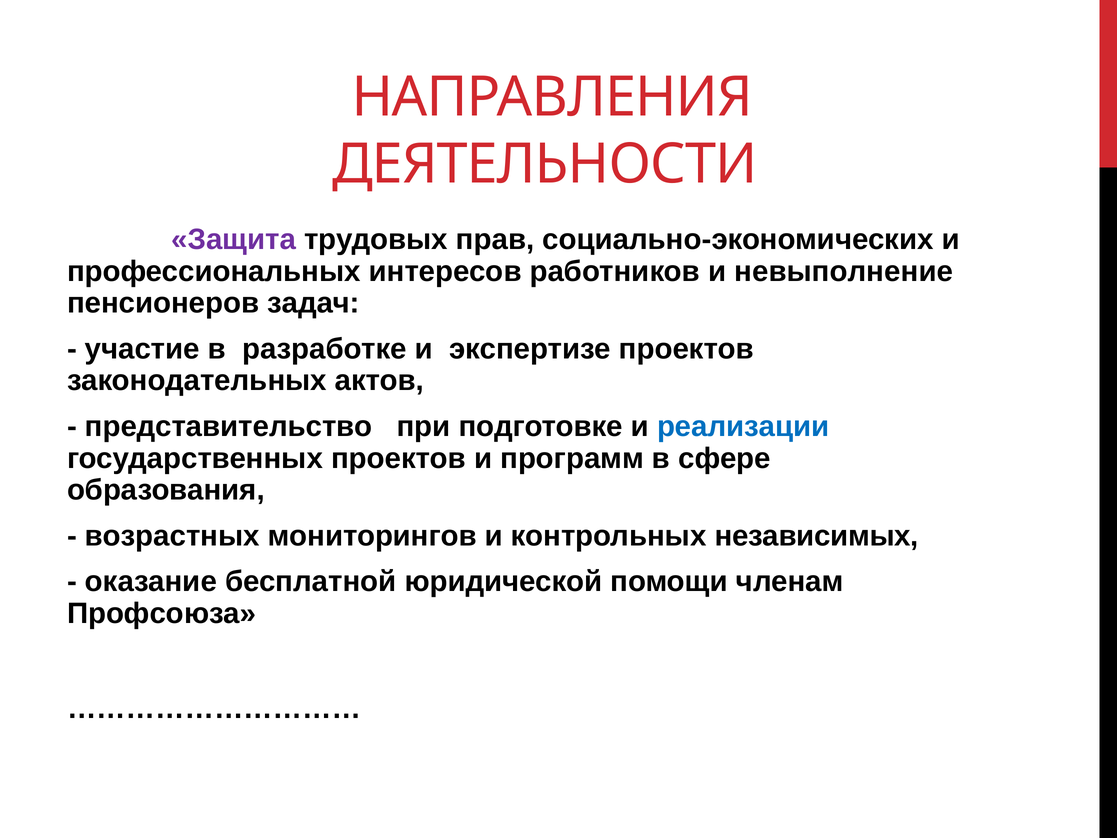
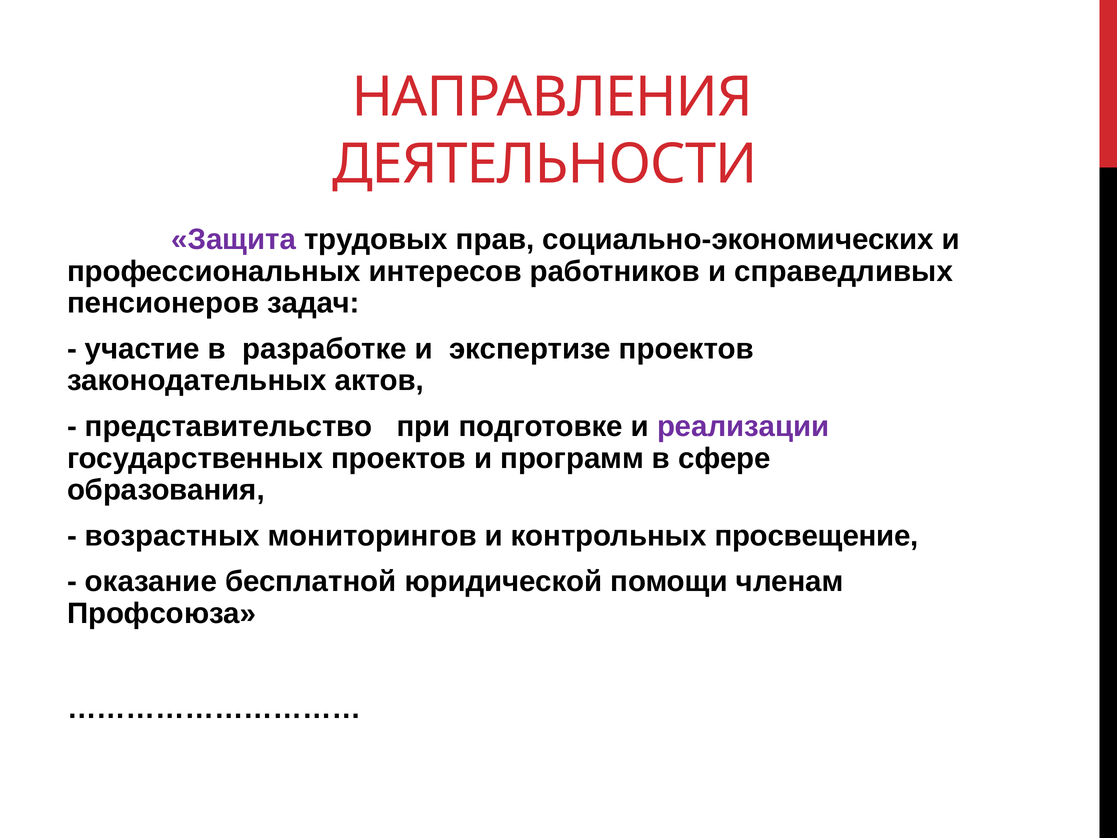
невыполнение: невыполнение -> справедливых (844, 271)
реализации colour: blue -> purple (743, 426)
независимых: независимых -> просвещение (817, 536)
